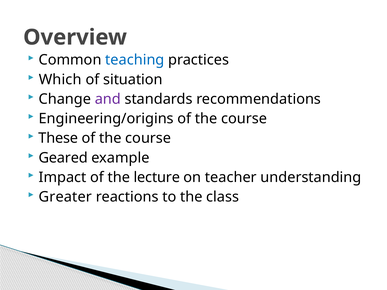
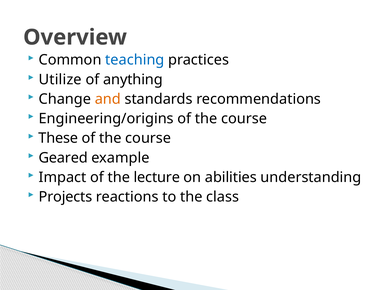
Which: Which -> Utilize (60, 80)
situation: situation -> anything (133, 80)
and colour: purple -> orange (108, 99)
teacher: teacher -> abilities (231, 177)
Greater: Greater -> Projects (65, 197)
